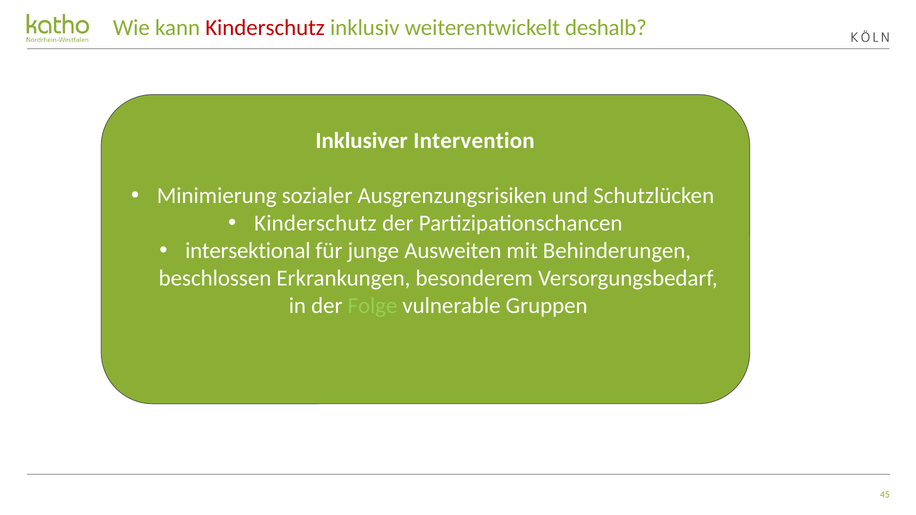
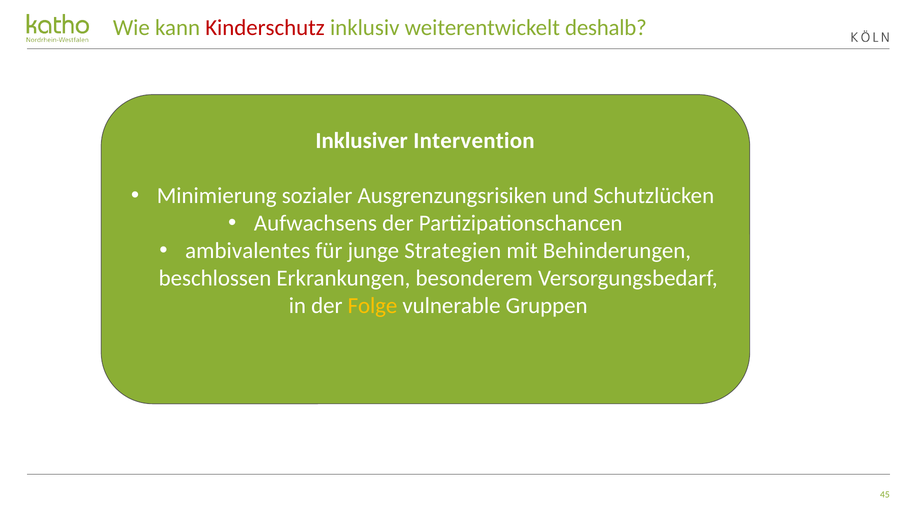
Kinderschutz: Kinderschutz -> Aufwachsens (315, 223)
intersektional: intersektional -> ambivalentes (248, 251)
Ausweiten: Ausweiten -> Strategien (453, 251)
Folge colour: light green -> yellow (373, 306)
